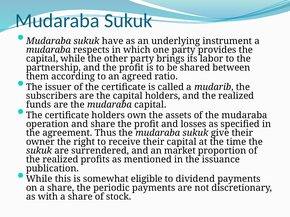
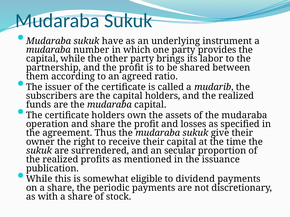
respects: respects -> number (91, 50)
market: market -> secular (180, 151)
